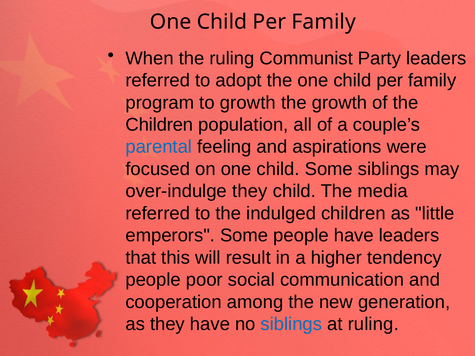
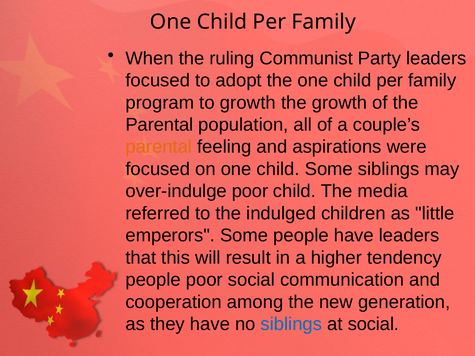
referred: referred -> focused (158, 80)
Children: Children -> Parental (159, 125)
parental colour: blue -> orange (159, 147)
over-indulge they: they -> poor (250, 191)
at ruling: ruling -> social (373, 324)
